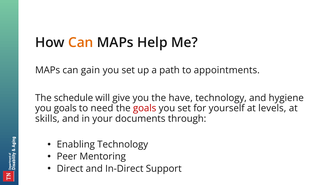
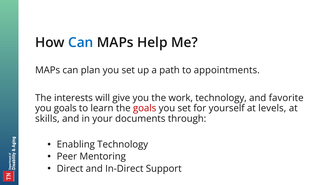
Can colour: orange -> blue (81, 43)
gain: gain -> plan (91, 70)
schedule: schedule -> interests (73, 98)
have: have -> work (181, 98)
hygiene: hygiene -> favorite (286, 98)
need: need -> learn (102, 108)
